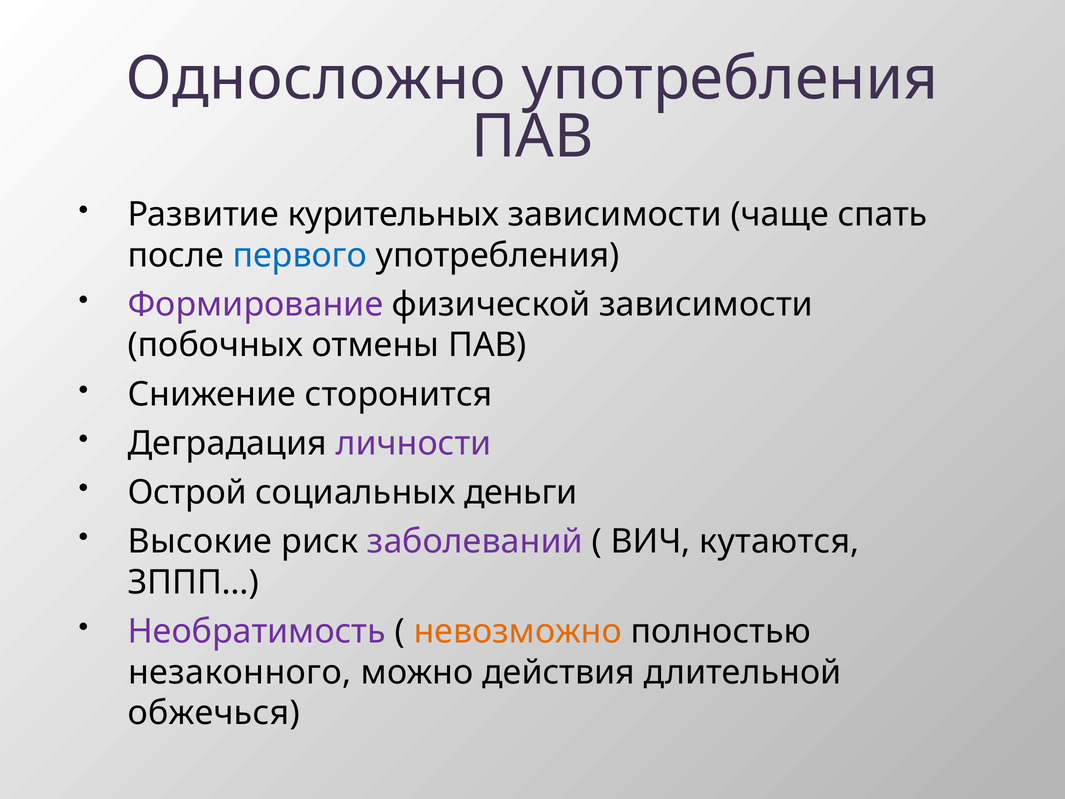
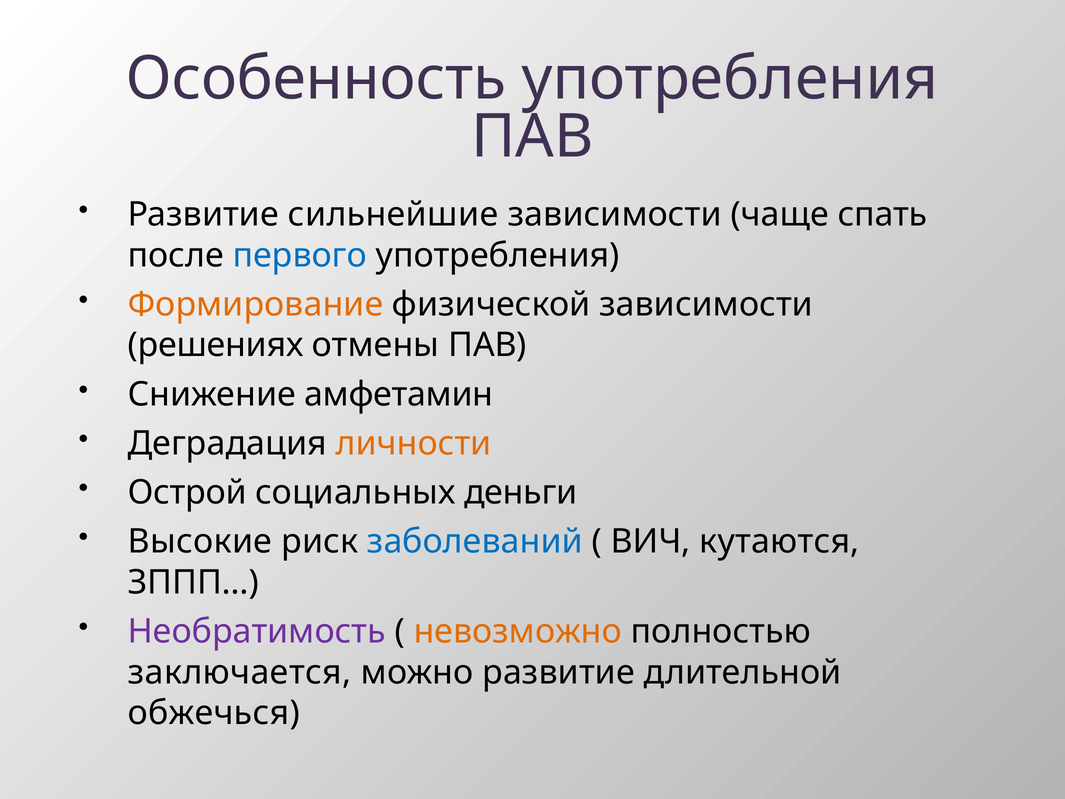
Односложно: Односложно -> Особенность (316, 79)
курительных: курительных -> сильнейшие (393, 214)
Формирование colour: purple -> orange (255, 304)
побочных: побочных -> решениях (216, 345)
сторонится: сторонится -> амфетамин (399, 394)
личности colour: purple -> orange (414, 443)
заболеваний colour: purple -> blue (475, 541)
незаконного: незаконного -> заключается (240, 672)
можно действия: действия -> развитие (559, 672)
